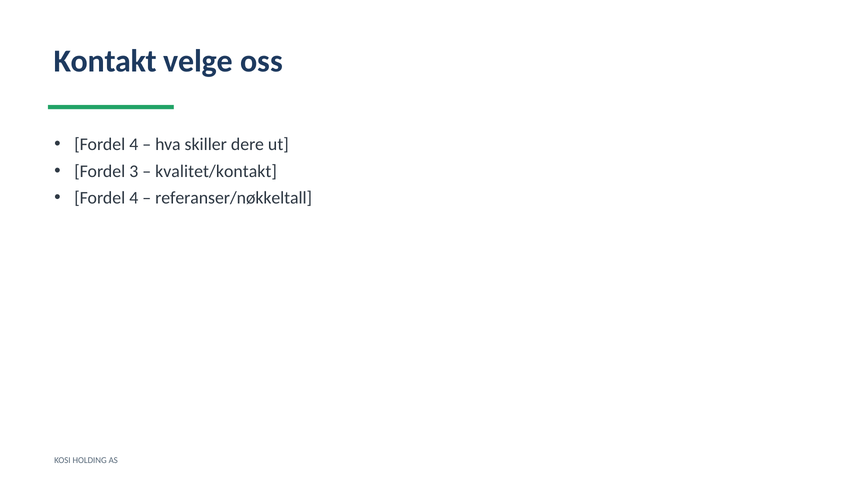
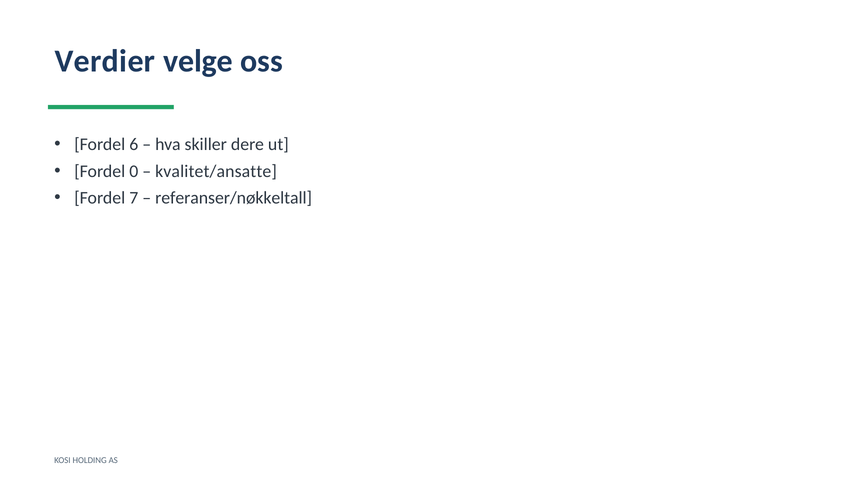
Kontakt: Kontakt -> Verdier (105, 61)
4: 4 -> 6 (134, 144)
3: 3 -> 0 (134, 171)
kvalitet/kontakt: kvalitet/kontakt -> kvalitet/ansatte (216, 171)
4: 4 -> 7 (134, 198)
